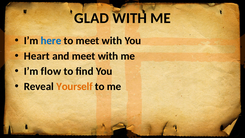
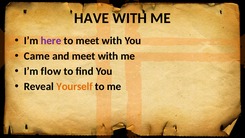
GLAD: GLAD -> HAVE (92, 18)
here colour: blue -> purple (51, 41)
Heart: Heart -> Came (37, 56)
